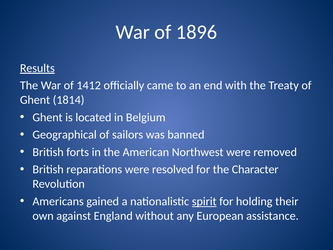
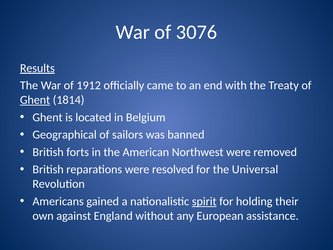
1896: 1896 -> 3076 (197, 32)
1412: 1412 -> 1912 (89, 85)
Ghent underline: none -> present (35, 100)
Character: Character -> Universal (255, 169)
